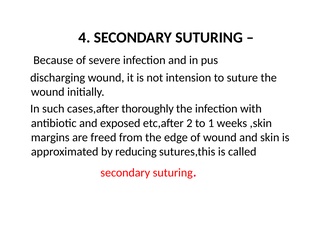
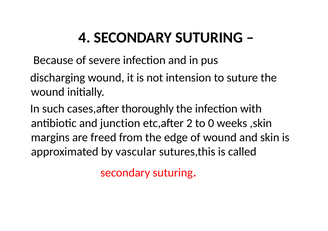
exposed: exposed -> junction (120, 123)
1: 1 -> 0 (211, 123)
reducing: reducing -> vascular (136, 151)
